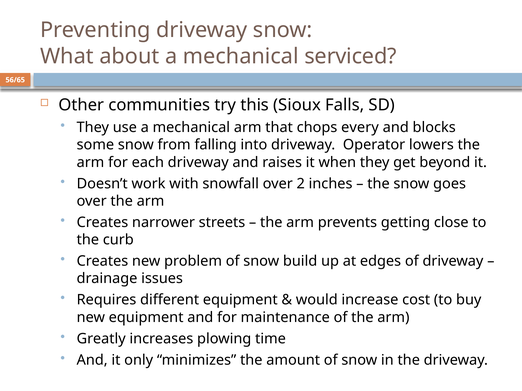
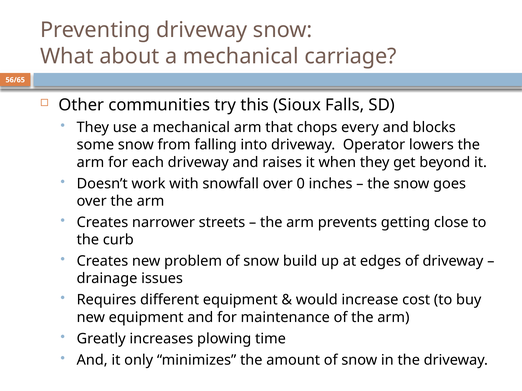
serviced: serviced -> carriage (351, 56)
2: 2 -> 0 (301, 184)
